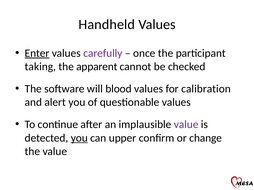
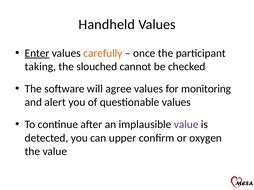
carefully colour: purple -> orange (103, 53)
apparent: apparent -> slouched (97, 67)
blood: blood -> agree (118, 89)
calibration: calibration -> monitoring (206, 89)
you underline: present -> none (79, 138)
change: change -> oxygen (206, 138)
